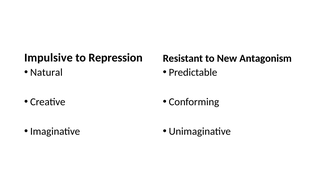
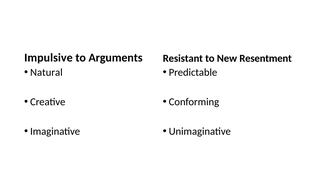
Repression: Repression -> Arguments (116, 57)
Antagonism: Antagonism -> Resentment (266, 58)
